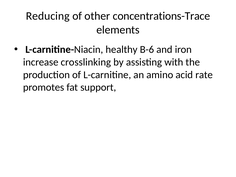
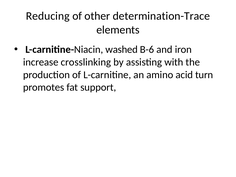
concentrations-Trace: concentrations-Trace -> determination-Trace (161, 16)
healthy: healthy -> washed (122, 50)
rate: rate -> turn (204, 75)
